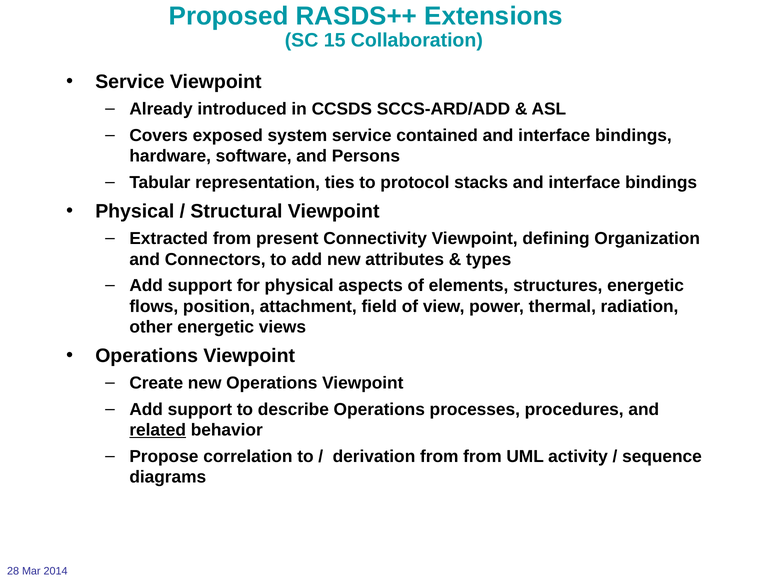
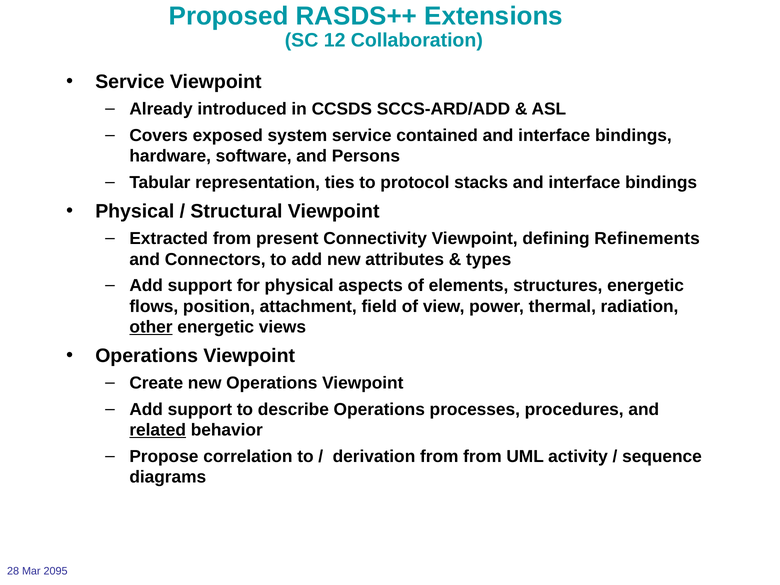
15: 15 -> 12 (335, 41)
Organization: Organization -> Refinements (647, 239)
other underline: none -> present (151, 327)
2014: 2014 -> 2095 (56, 571)
